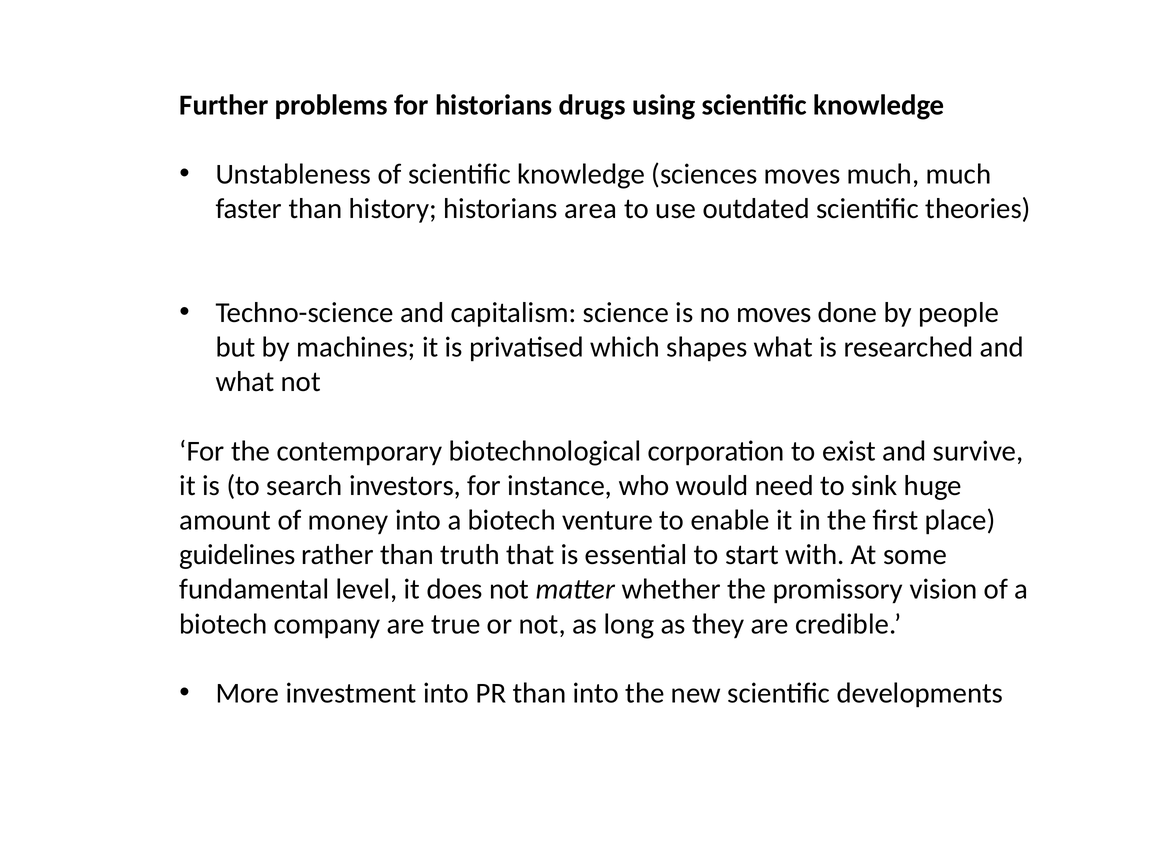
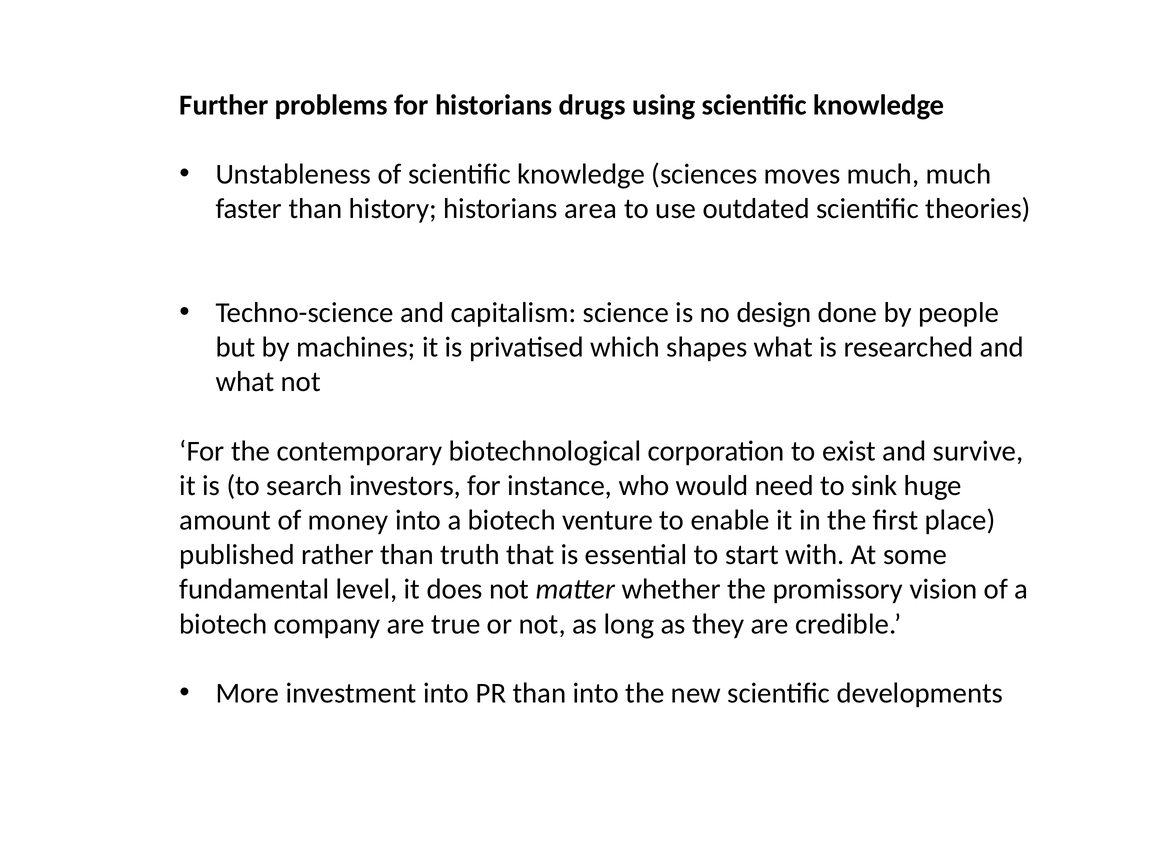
no moves: moves -> design (774, 313)
guidelines: guidelines -> published (237, 555)
